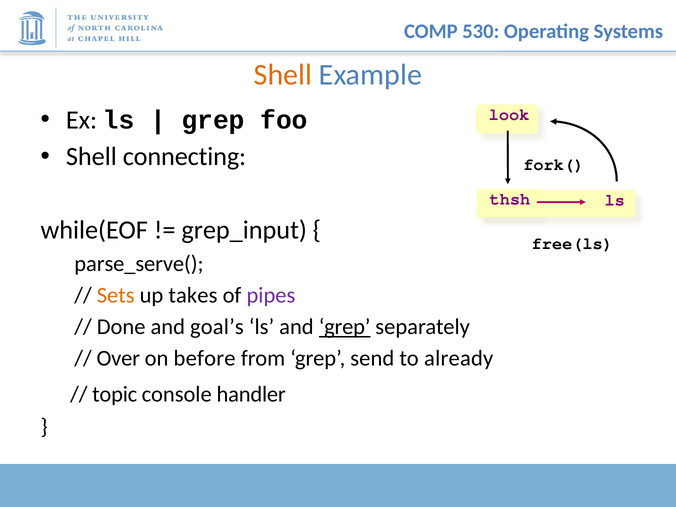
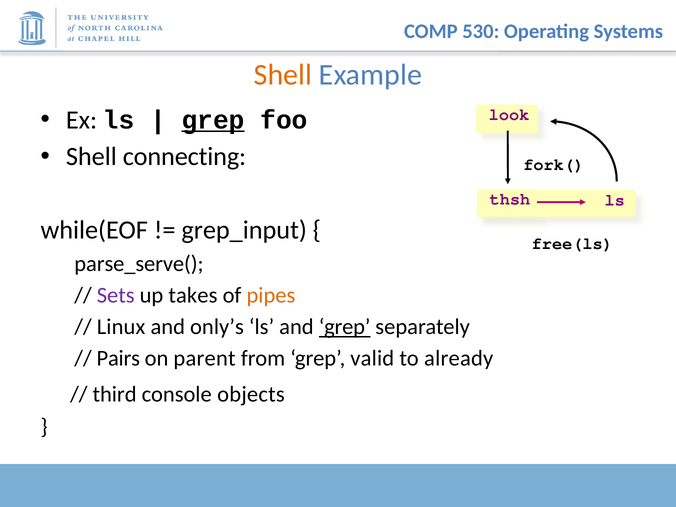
grep underline: none -> present (213, 120)
Sets colour: orange -> purple (116, 295)
pipes colour: purple -> orange (271, 295)
Done: Done -> Linux (121, 327)
goal’s: goal’s -> only’s (217, 327)
Over: Over -> Pairs (118, 358)
before: before -> parent (205, 358)
send: send -> valid (372, 358)
topic: topic -> third (115, 394)
handler: handler -> objects (251, 394)
